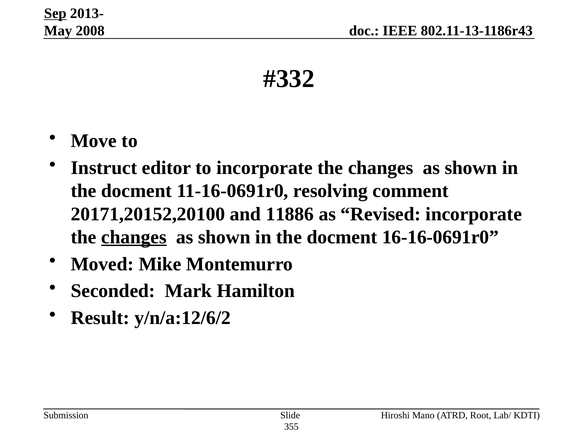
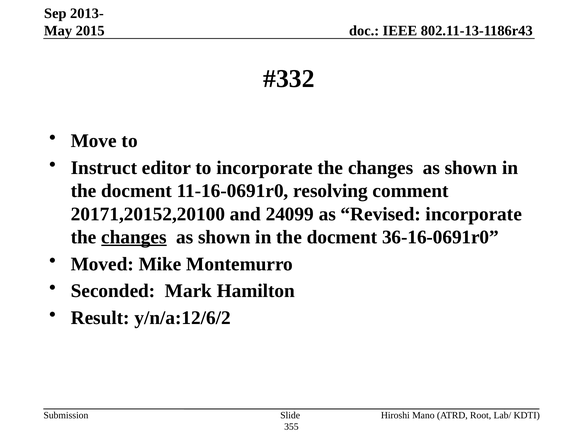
Sep underline: present -> none (55, 14)
2008: 2008 -> 2015 (90, 31)
11886: 11886 -> 24099 (290, 214)
16-16-0691r0: 16-16-0691r0 -> 36-16-0691r0 (440, 237)
